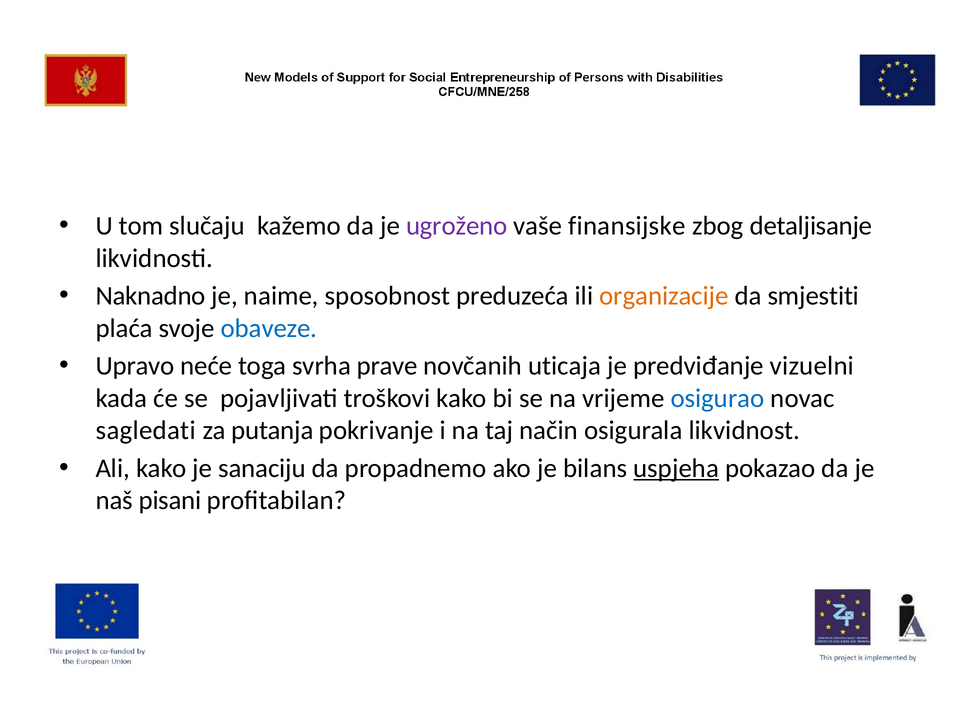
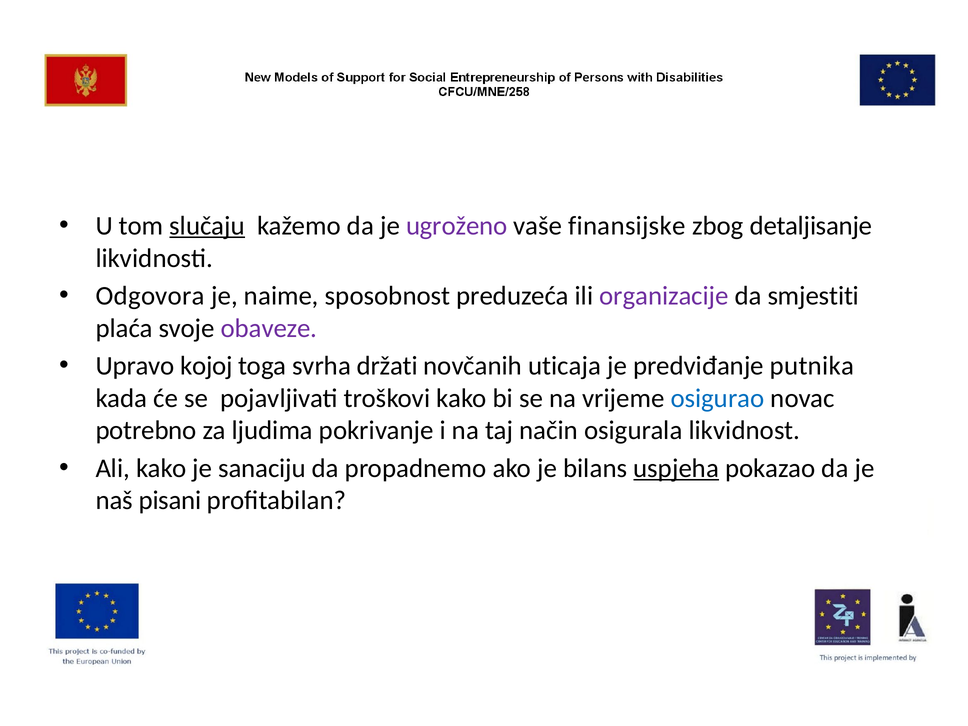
slučaju underline: none -> present (207, 226)
Naknadno: Naknadno -> Odgovora (150, 296)
organizacije colour: orange -> purple (664, 296)
obaveze colour: blue -> purple (269, 328)
neće: neće -> kojoj (206, 366)
prave: prave -> držati (387, 366)
vizuelni: vizuelni -> putnika (812, 366)
sagledati: sagledati -> potrebno (146, 430)
putanja: putanja -> ljudima (272, 430)
